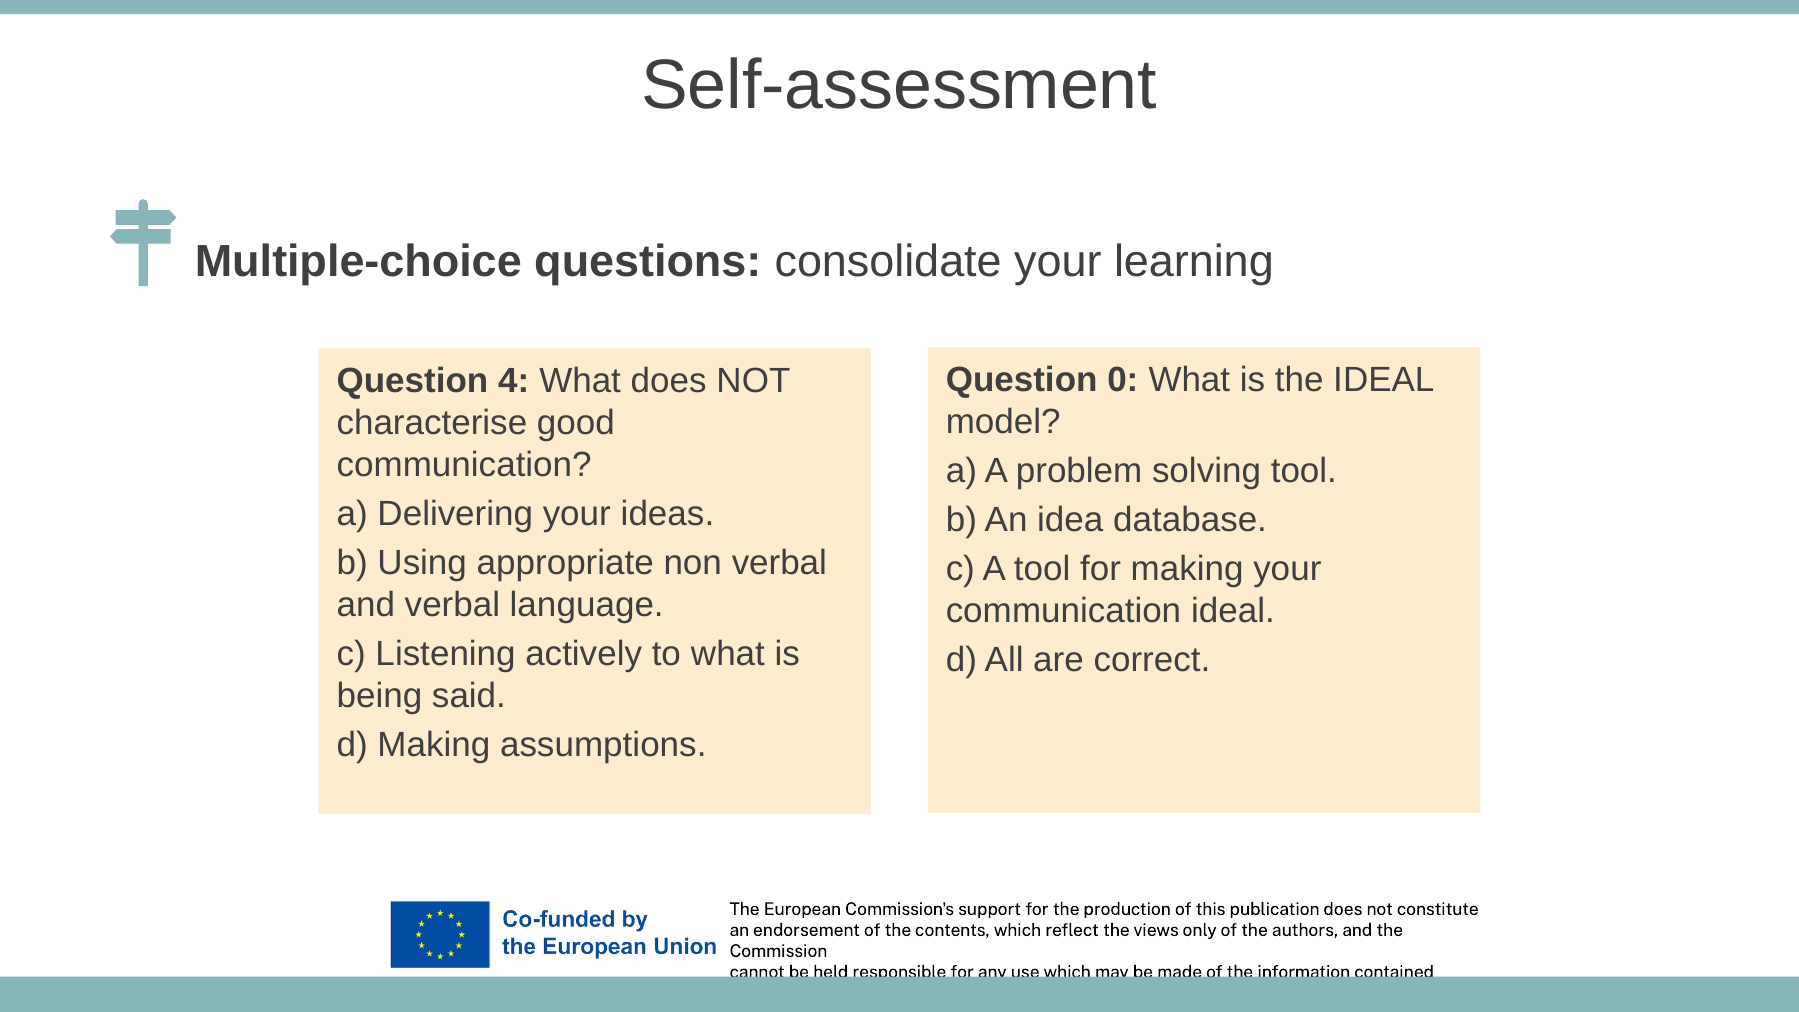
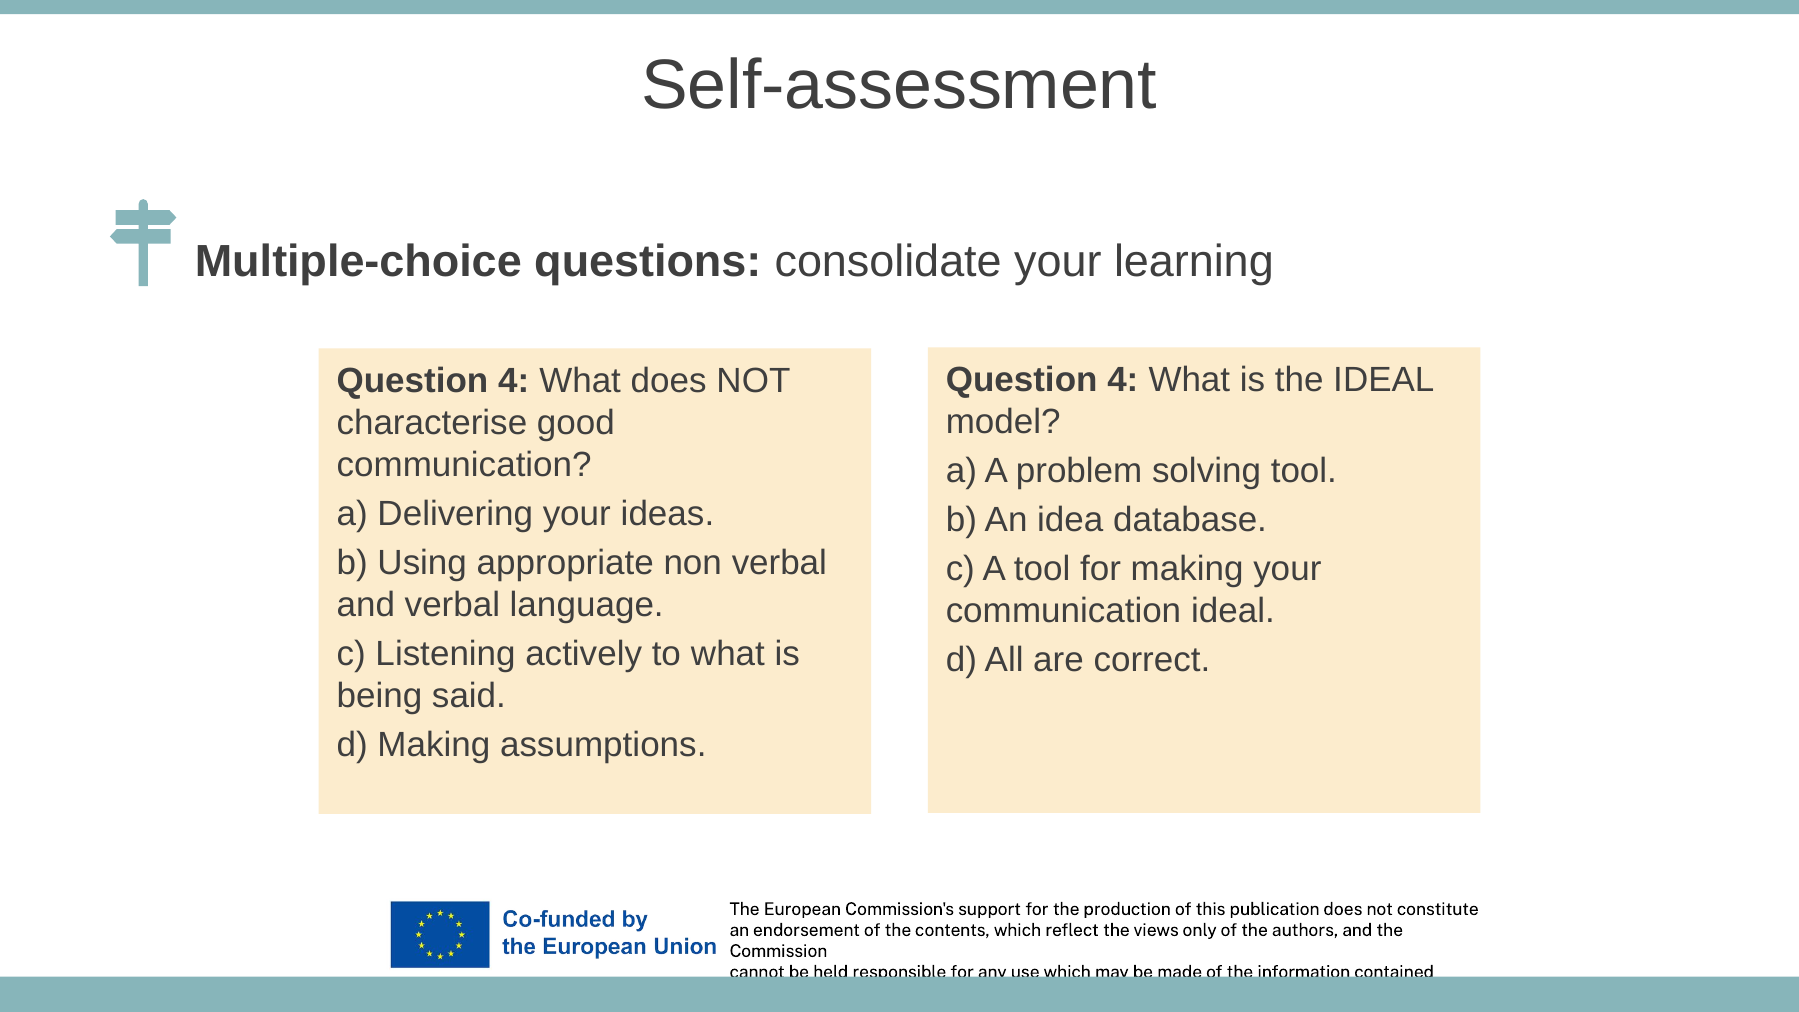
0: 0 -> 4 (1123, 380)
